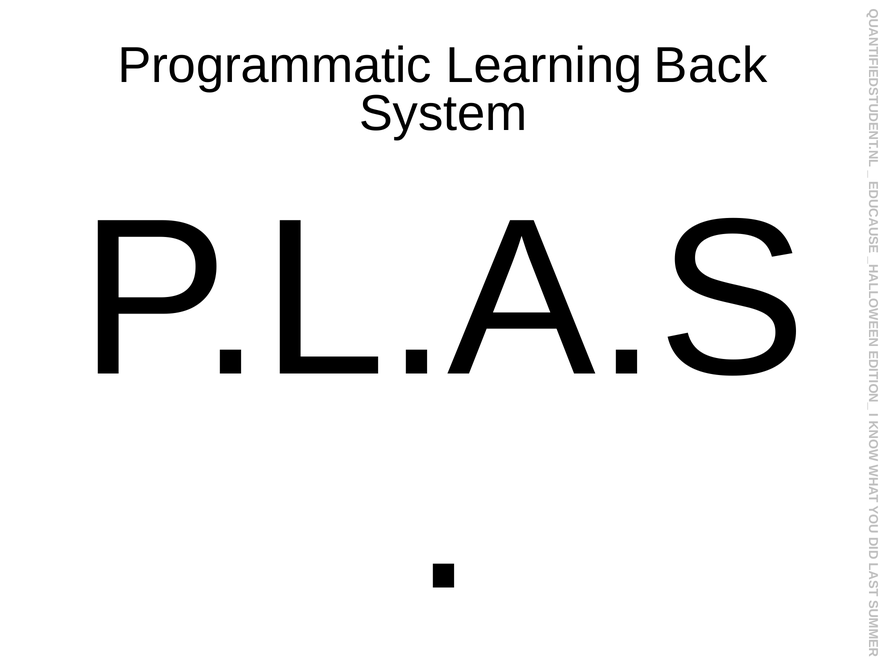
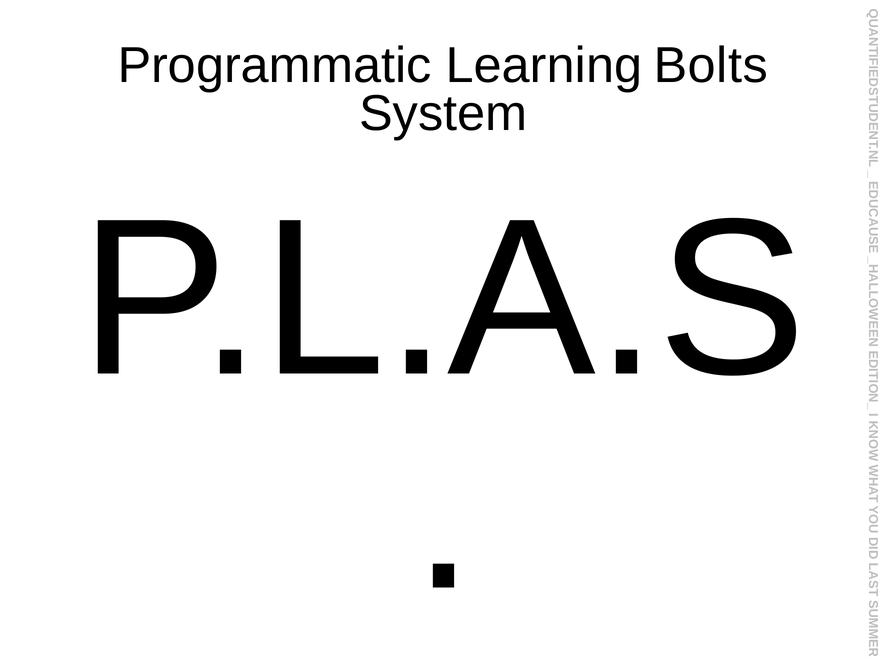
Back: Back -> Bolts (711, 65)
